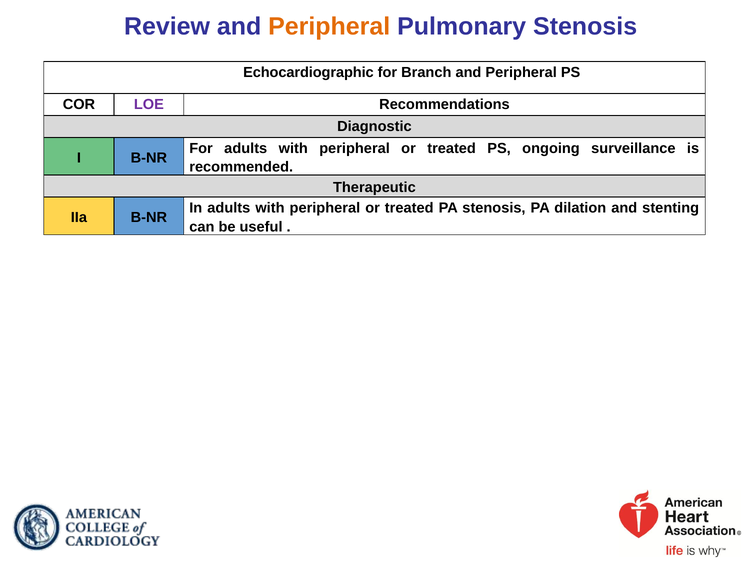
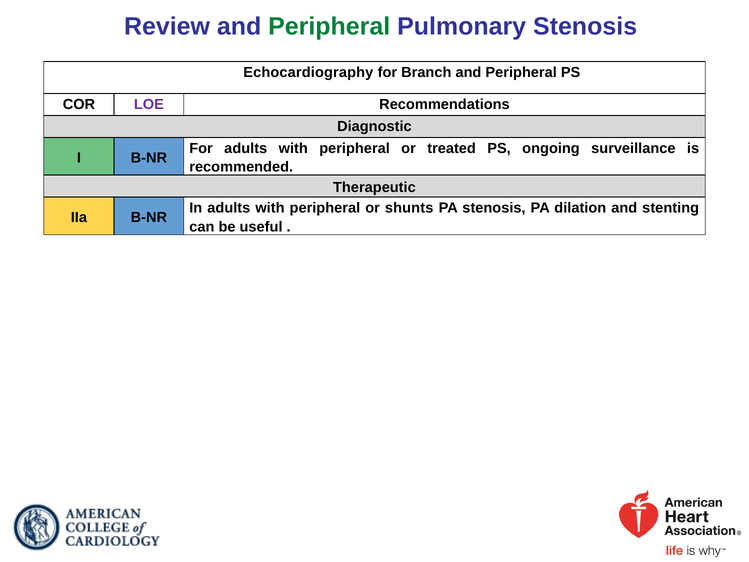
Peripheral colour: orange -> green (329, 26)
Echocardiographic: Echocardiographic -> Echocardiography (308, 72)
treated: treated -> shunts (409, 208)
